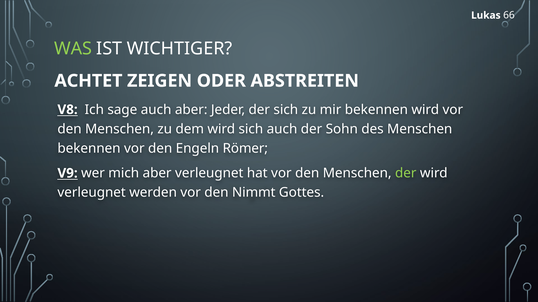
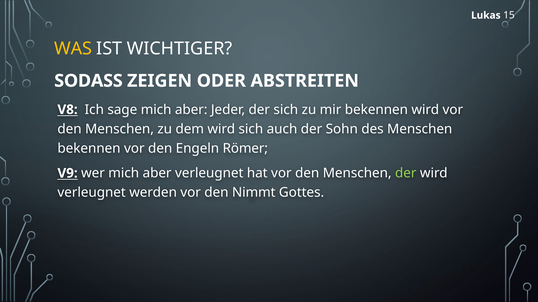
66: 66 -> 15 (509, 15)
WAS colour: light green -> yellow (73, 49)
ACHTET: ACHTET -> SODASS (88, 81)
sage auch: auch -> mich (156, 110)
